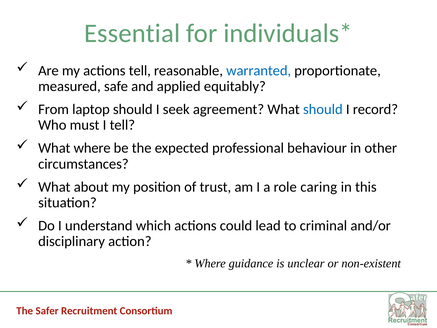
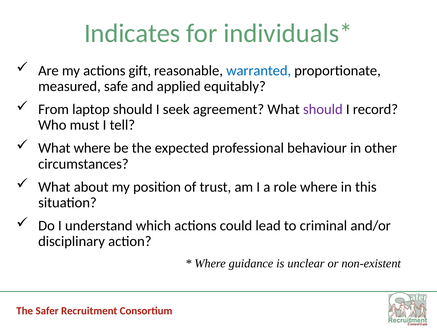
Essential: Essential -> Indicates (132, 33)
actions tell: tell -> gift (140, 71)
should colour: blue -> purple (323, 109)
role caring: caring -> where (319, 187)
